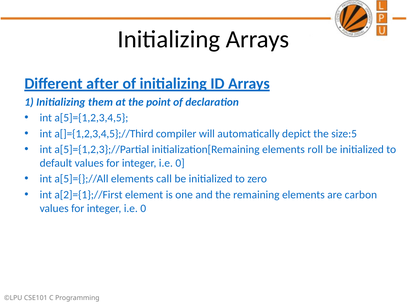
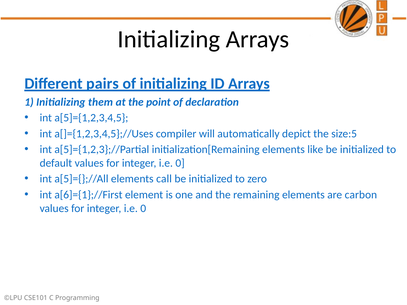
after: after -> pairs (102, 84)
a[]={1,2,3,4,5};//Third: a[]={1,2,3,4,5};//Third -> a[]={1,2,3,4,5};//Uses (104, 134)
roll: roll -> like (315, 150)
a[2]={1};//First: a[2]={1};//First -> a[6]={1};//First (88, 195)
